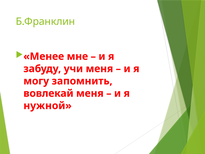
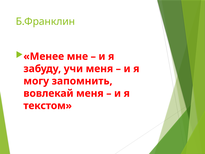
нужной: нужной -> текстом (48, 106)
